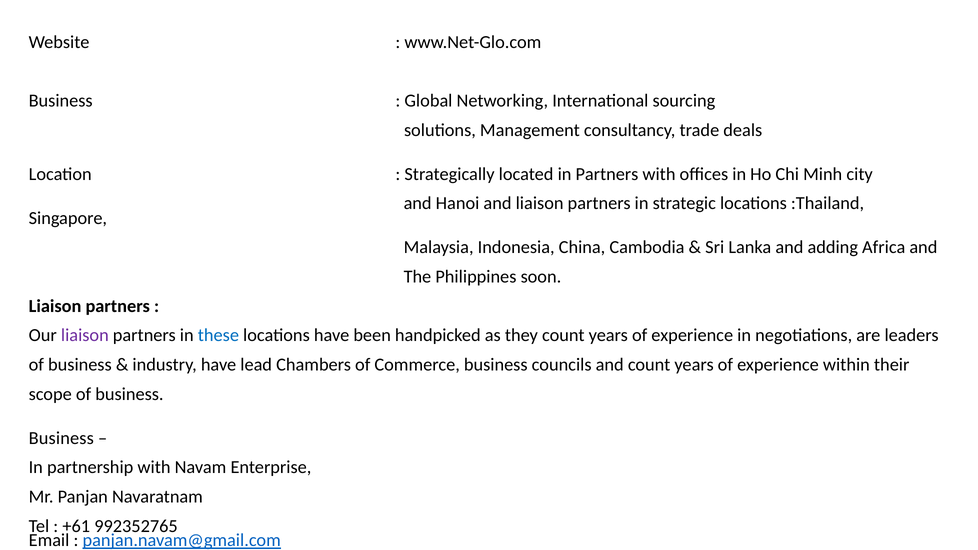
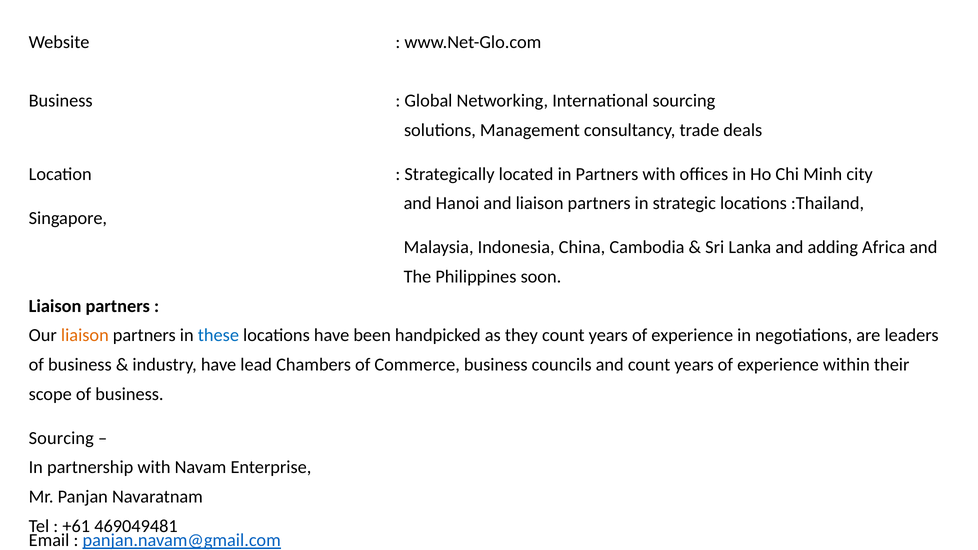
liaison colour: purple -> orange (85, 335)
Business: Business -> Sourcing (61, 438)
992352765: 992352765 -> 469049481 (136, 526)
